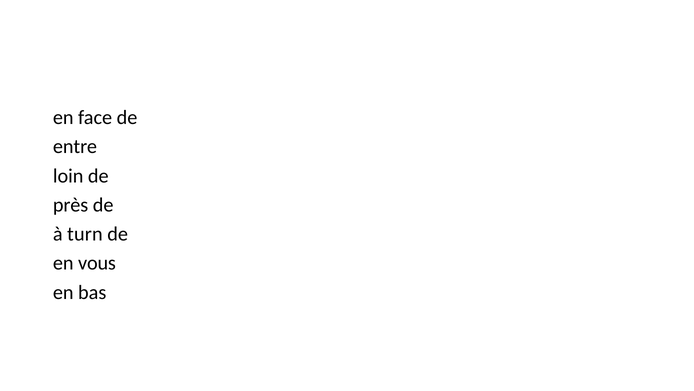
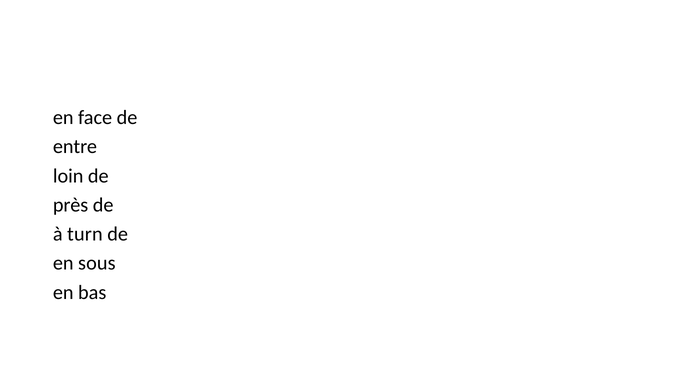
vous: vous -> sous (97, 263)
